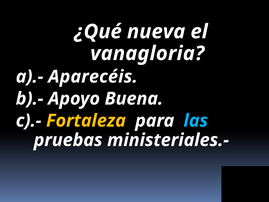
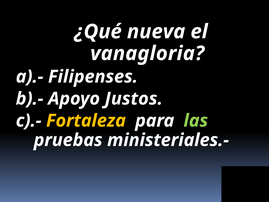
Aparecéis: Aparecéis -> Filipenses (93, 77)
Buena: Buena -> Justos (134, 99)
las colour: light blue -> light green (196, 121)
